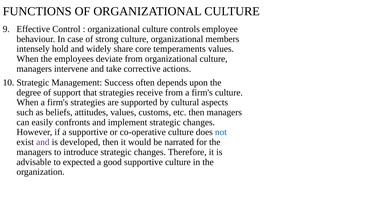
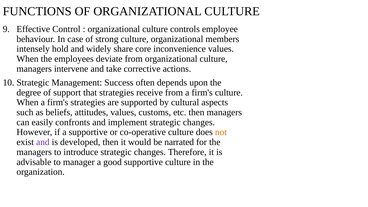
temperaments: temperaments -> inconvenience (180, 49)
not colour: blue -> orange (221, 132)
expected: expected -> manager (79, 162)
